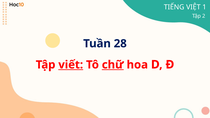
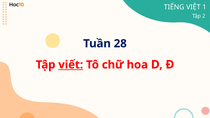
chữ underline: present -> none (113, 65)
